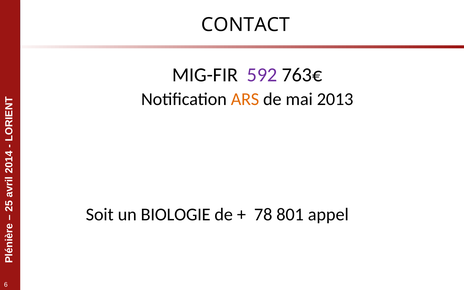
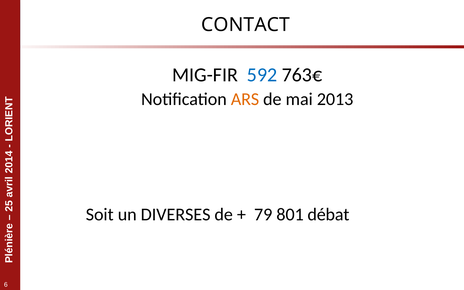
592 colour: purple -> blue (262, 75)
BIOLOGIE: BIOLOGIE -> DIVERSES (176, 215)
78: 78 -> 79 (263, 215)
appel: appel -> débat (328, 215)
